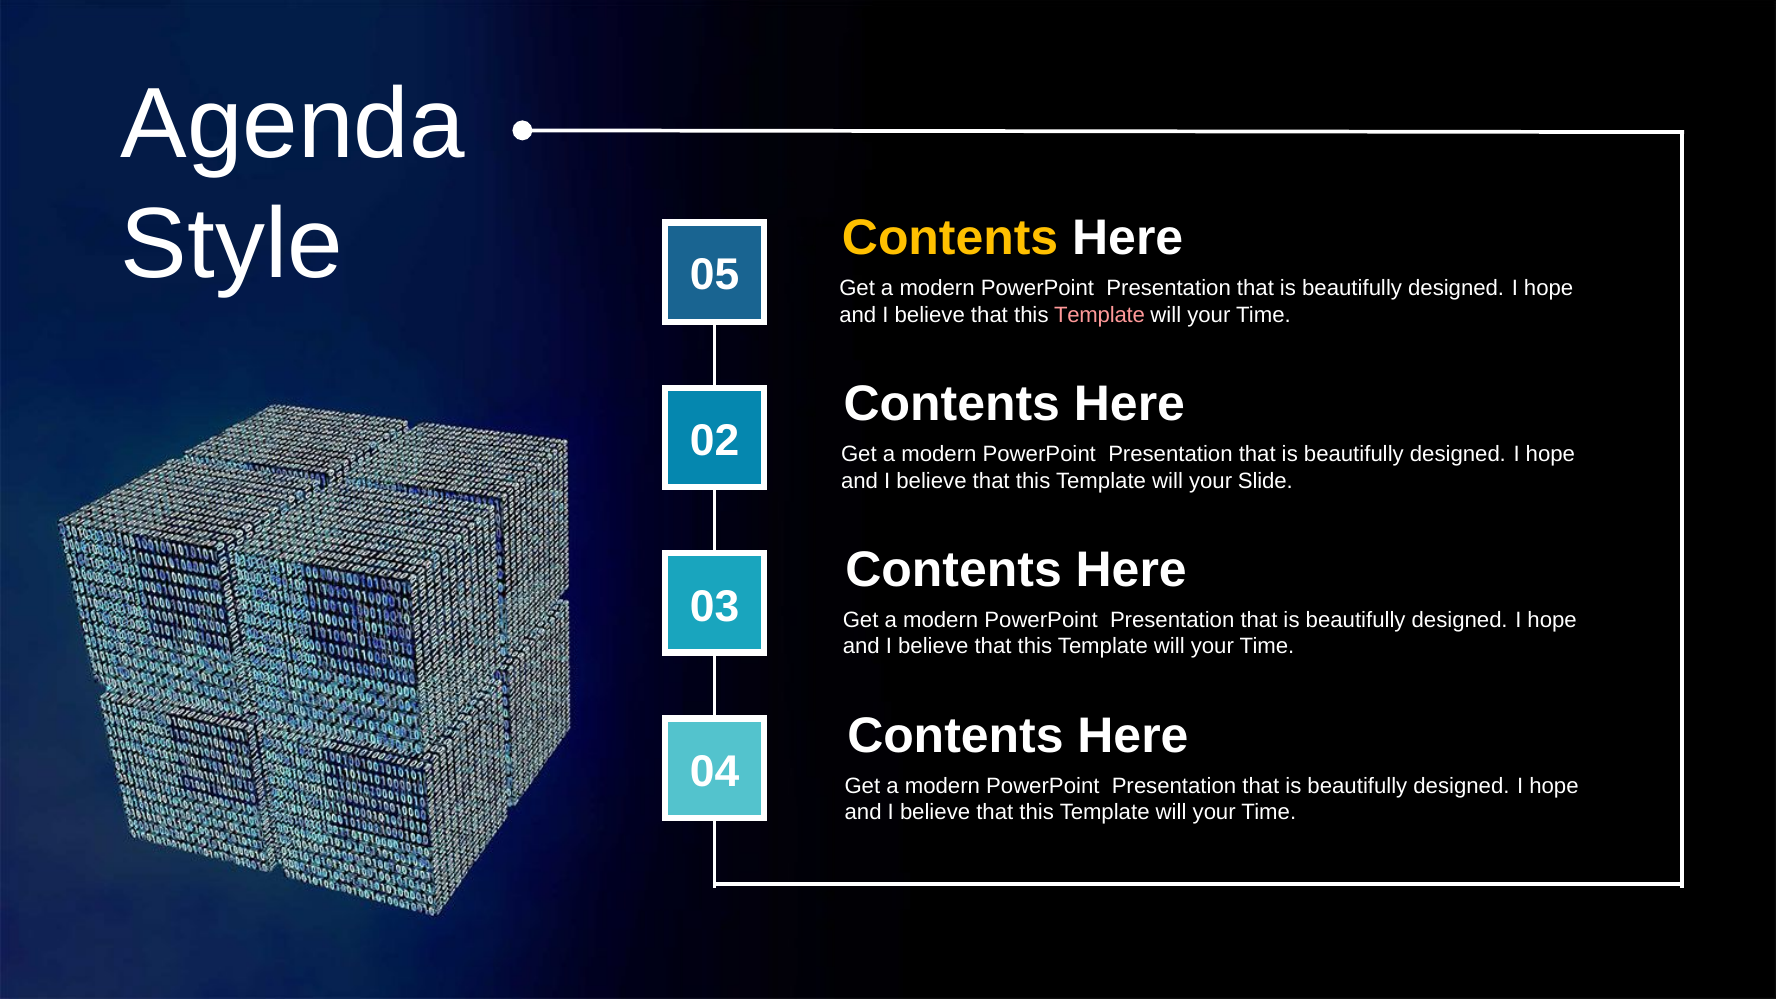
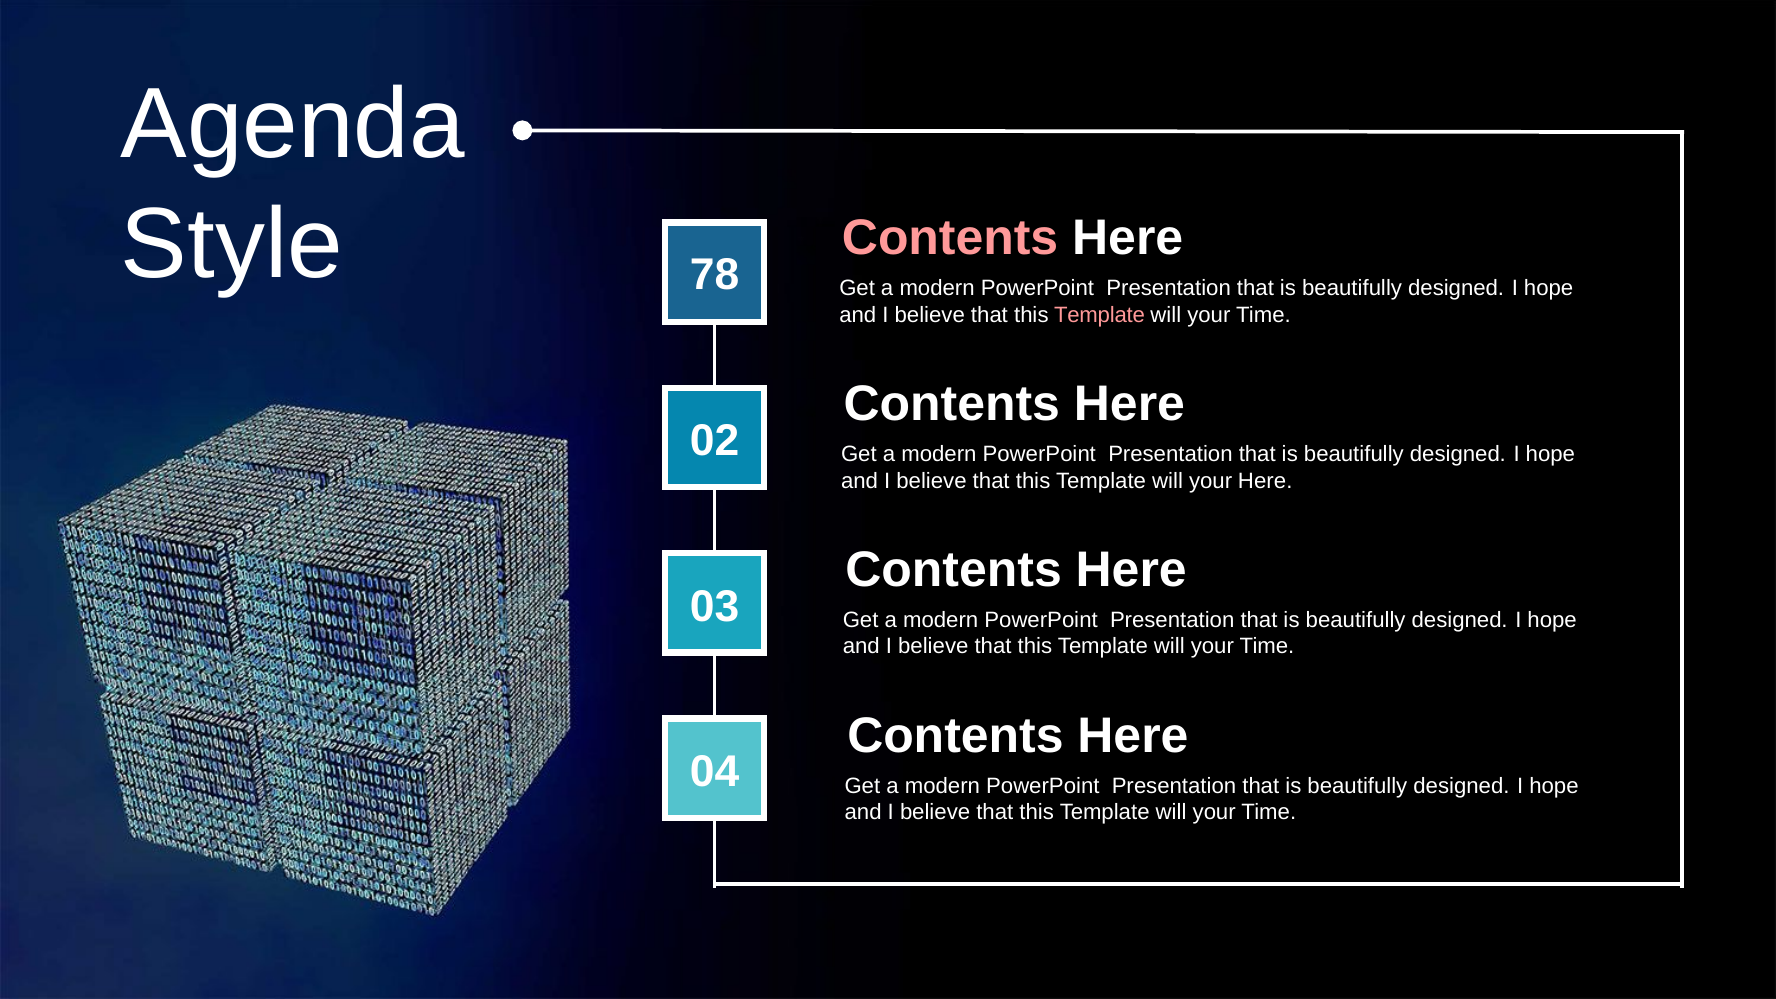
05: 05 -> 78 (715, 275)
Contents colour: yellow -> pink (950, 238)
your Slide: Slide -> Here (1265, 481)
